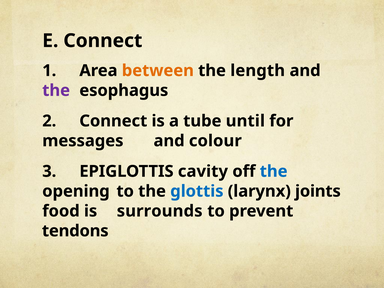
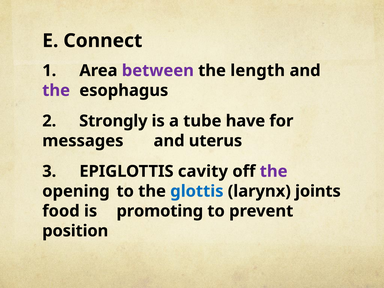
between colour: orange -> purple (158, 71)
2 Connect: Connect -> Strongly (113, 121)
until: until -> have (245, 121)
colour: colour -> uterus (215, 141)
the colour: blue -> purple (274, 171)
surrounds: surrounds -> promoting (160, 211)
tendons: tendons -> position (75, 231)
